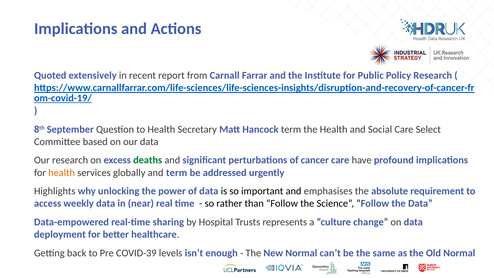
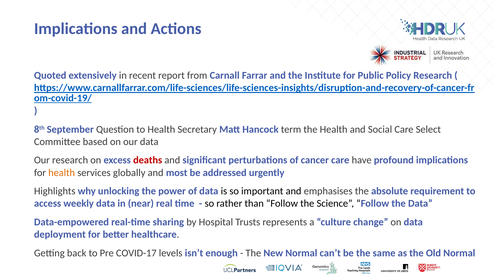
deaths colour: green -> red (148, 160)
and term: term -> most (177, 173)
COVID-39: COVID-39 -> COVID-17 (136, 253)
